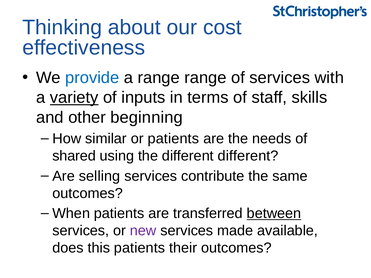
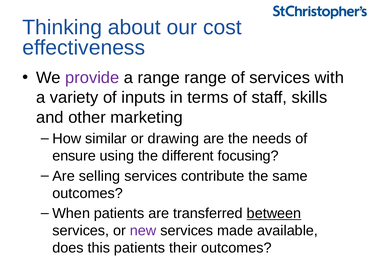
provide colour: blue -> purple (92, 78)
variety underline: present -> none (74, 98)
beginning: beginning -> marketing (147, 117)
or patients: patients -> drawing (173, 139)
shared: shared -> ensure (74, 156)
different different: different -> focusing (248, 156)
